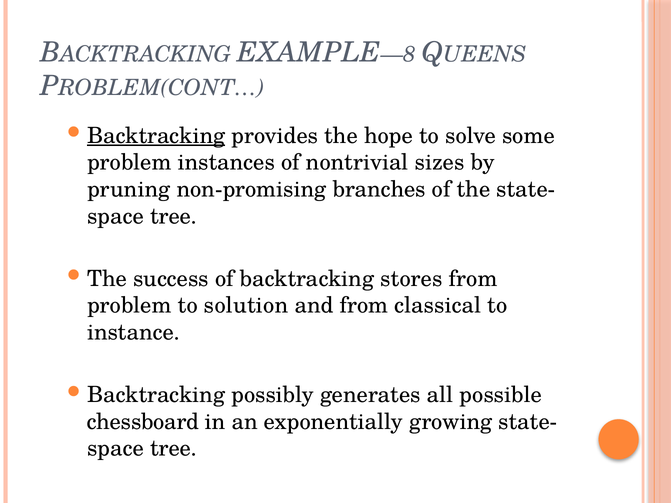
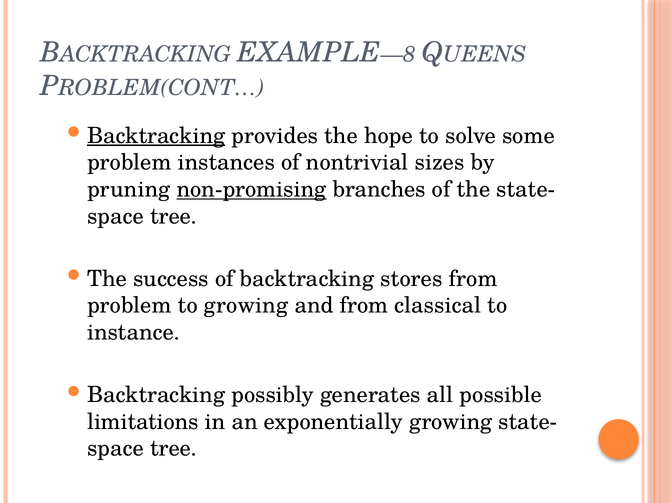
non-promising underline: none -> present (251, 189)
to solution: solution -> growing (246, 306)
chessboard: chessboard -> limitations (143, 422)
